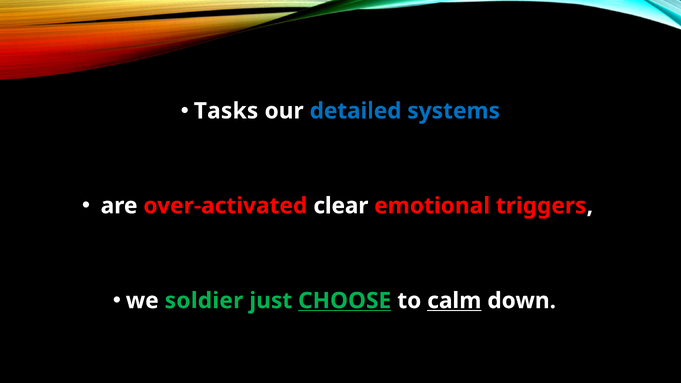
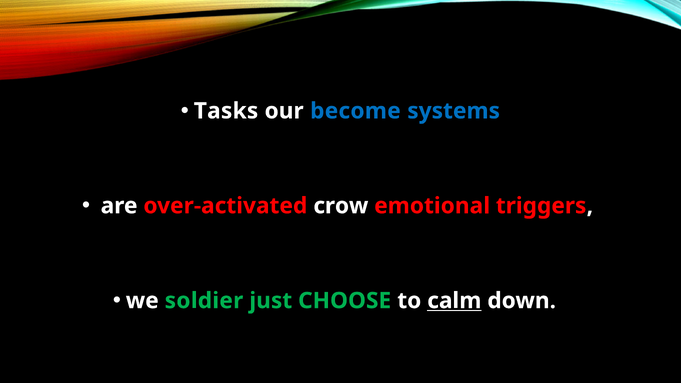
detailed: detailed -> become (355, 111)
clear: clear -> crow (341, 206)
CHOOSE underline: present -> none (345, 301)
